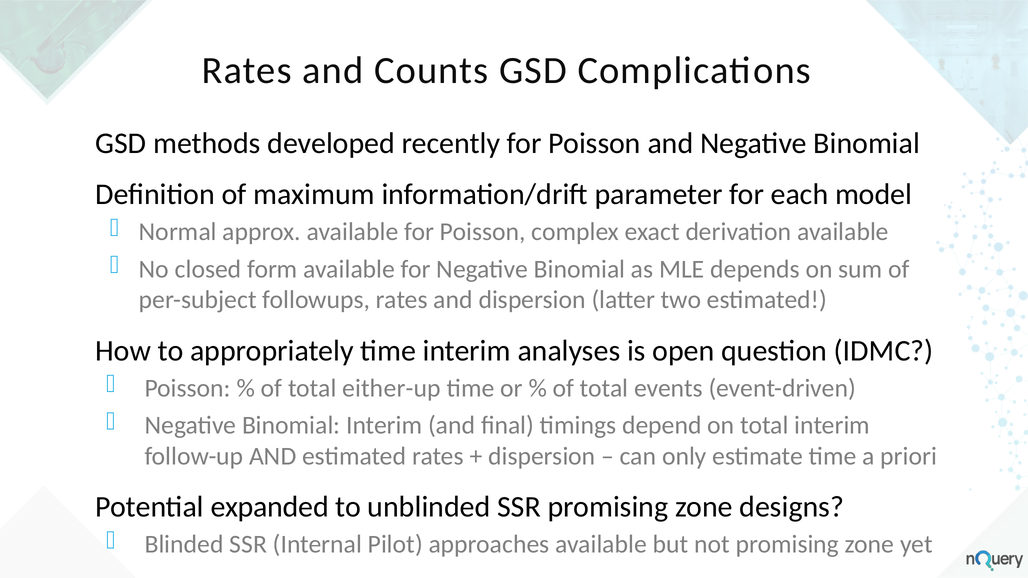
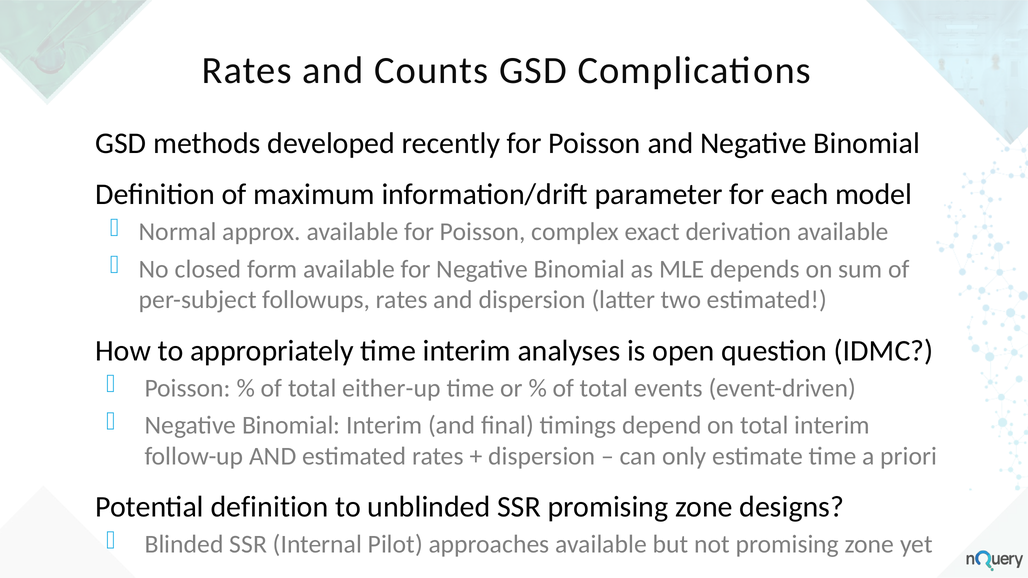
Potential expanded: expanded -> definition (270, 507)
